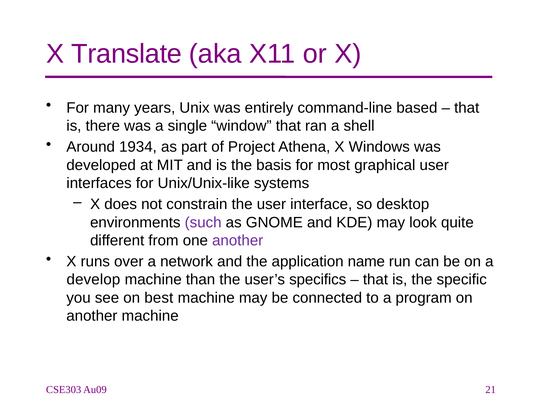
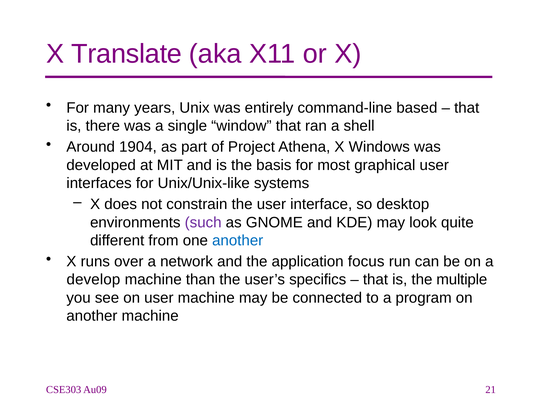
1934: 1934 -> 1904 (138, 147)
another colour: purple -> blue (238, 240)
name: name -> focus (366, 261)
specific: specific -> multiple (462, 279)
on best: best -> user (159, 297)
